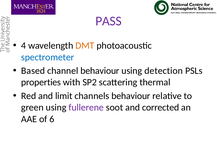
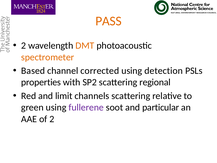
PASS colour: purple -> orange (109, 21)
4: 4 -> 2 (24, 46)
spectrometer colour: blue -> orange (48, 57)
channel behaviour: behaviour -> corrected (100, 71)
thermal: thermal -> regional (155, 82)
channels behaviour: behaviour -> scattering (131, 96)
corrected: corrected -> particular (161, 107)
of 6: 6 -> 2 (52, 119)
